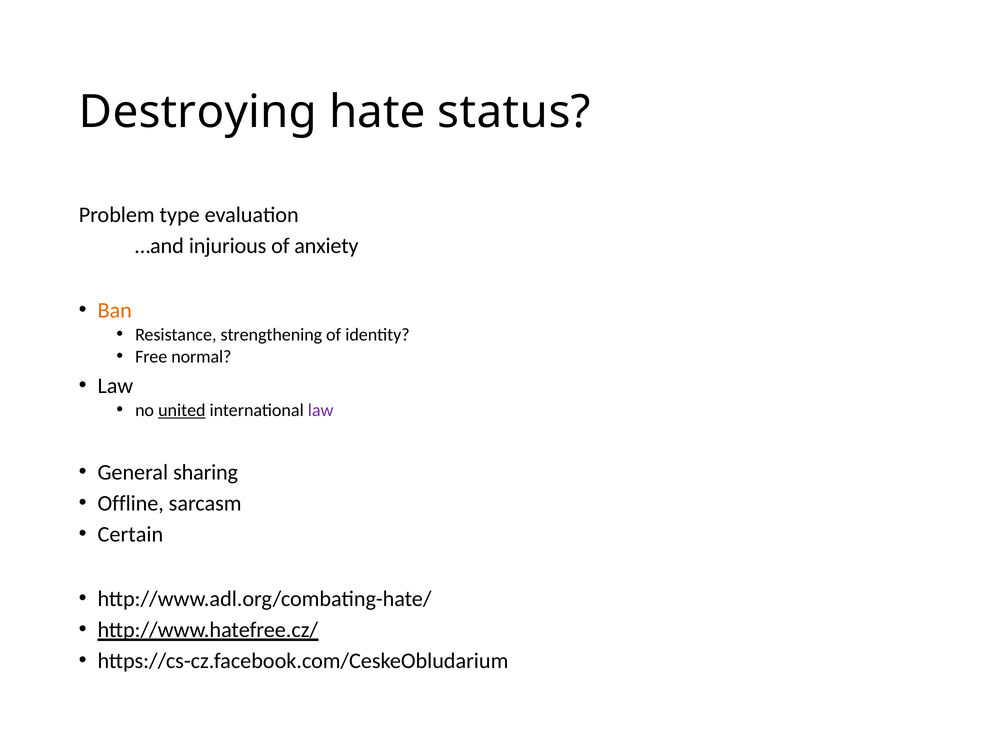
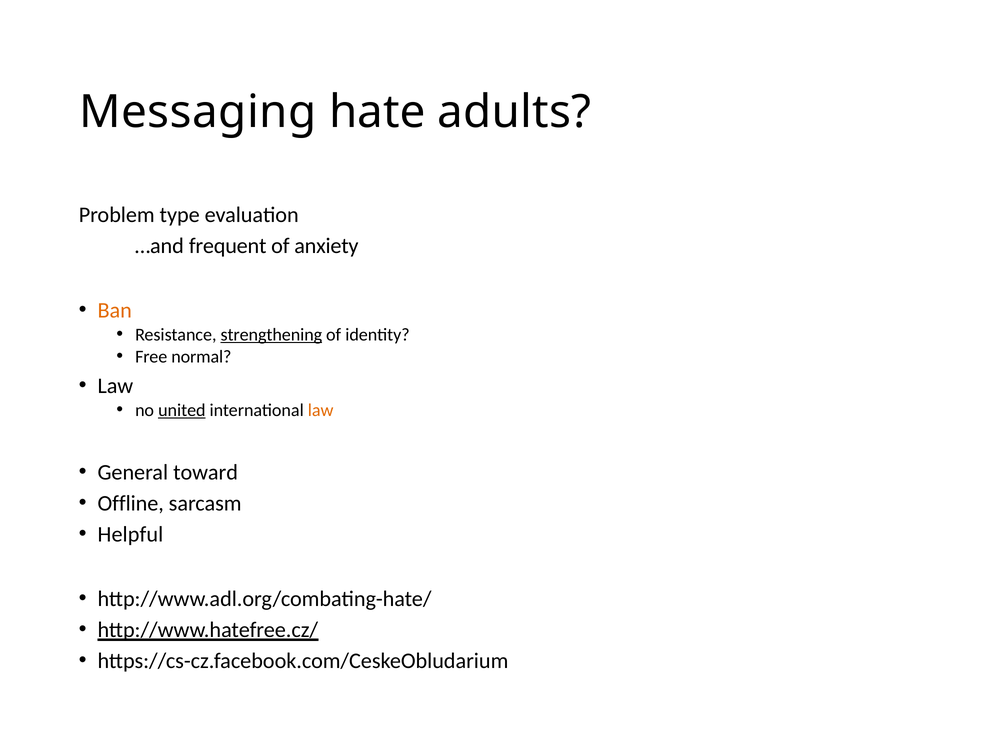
Destroying: Destroying -> Messaging (198, 112)
status: status -> adults (514, 112)
injurious: injurious -> frequent (228, 246)
strengthening underline: none -> present (271, 335)
law colour: purple -> orange (321, 410)
sharing: sharing -> toward (206, 472)
Certain: Certain -> Helpful (130, 534)
